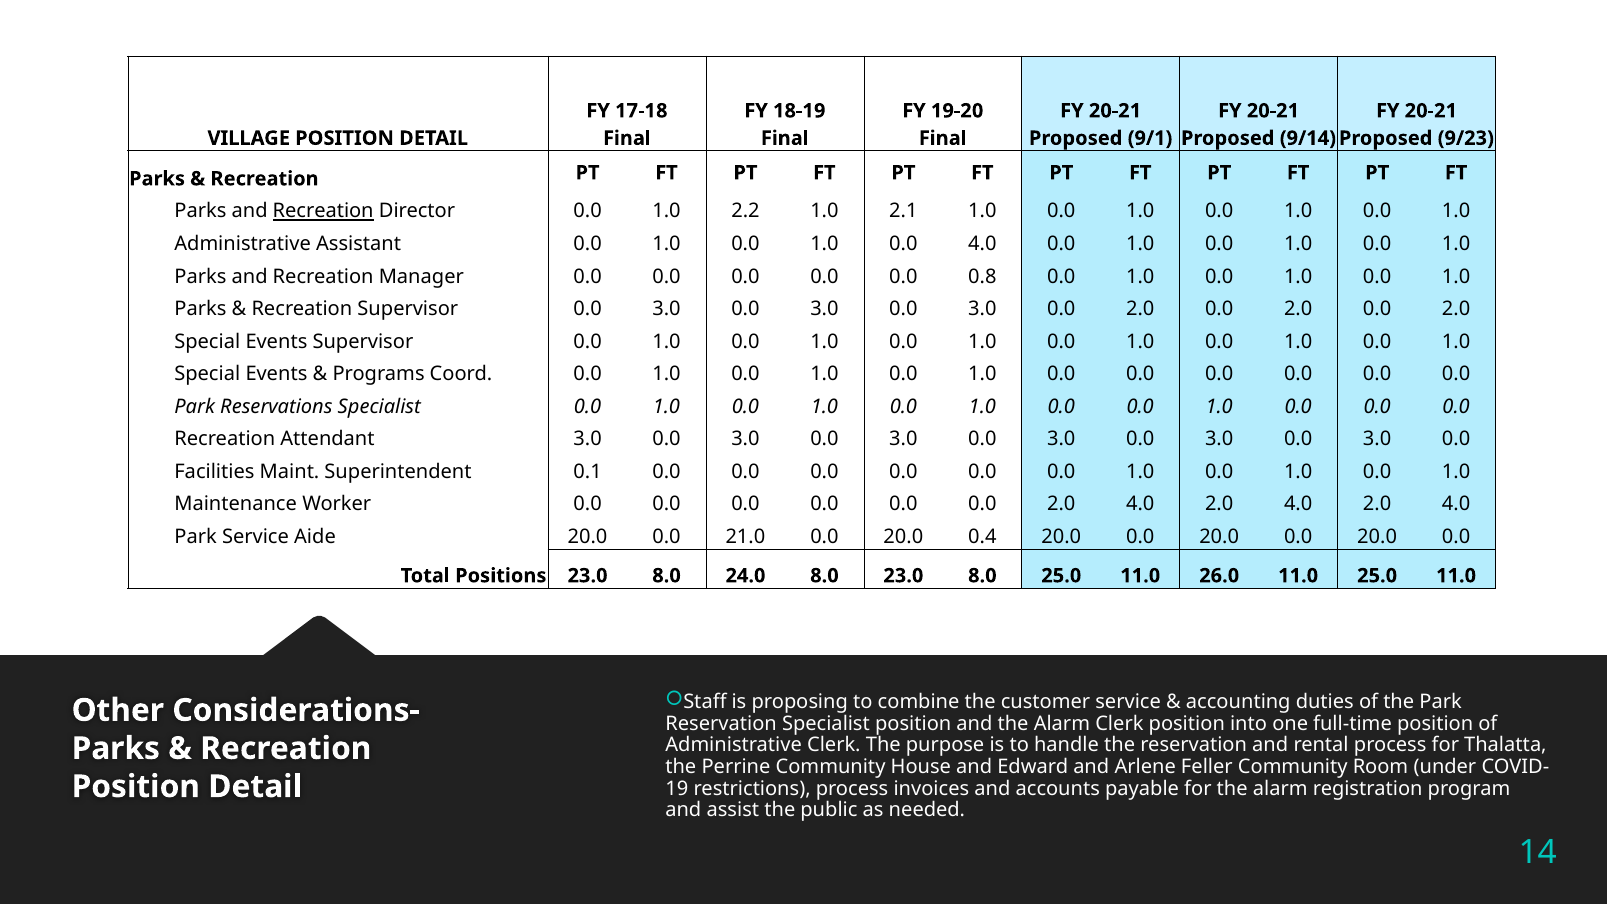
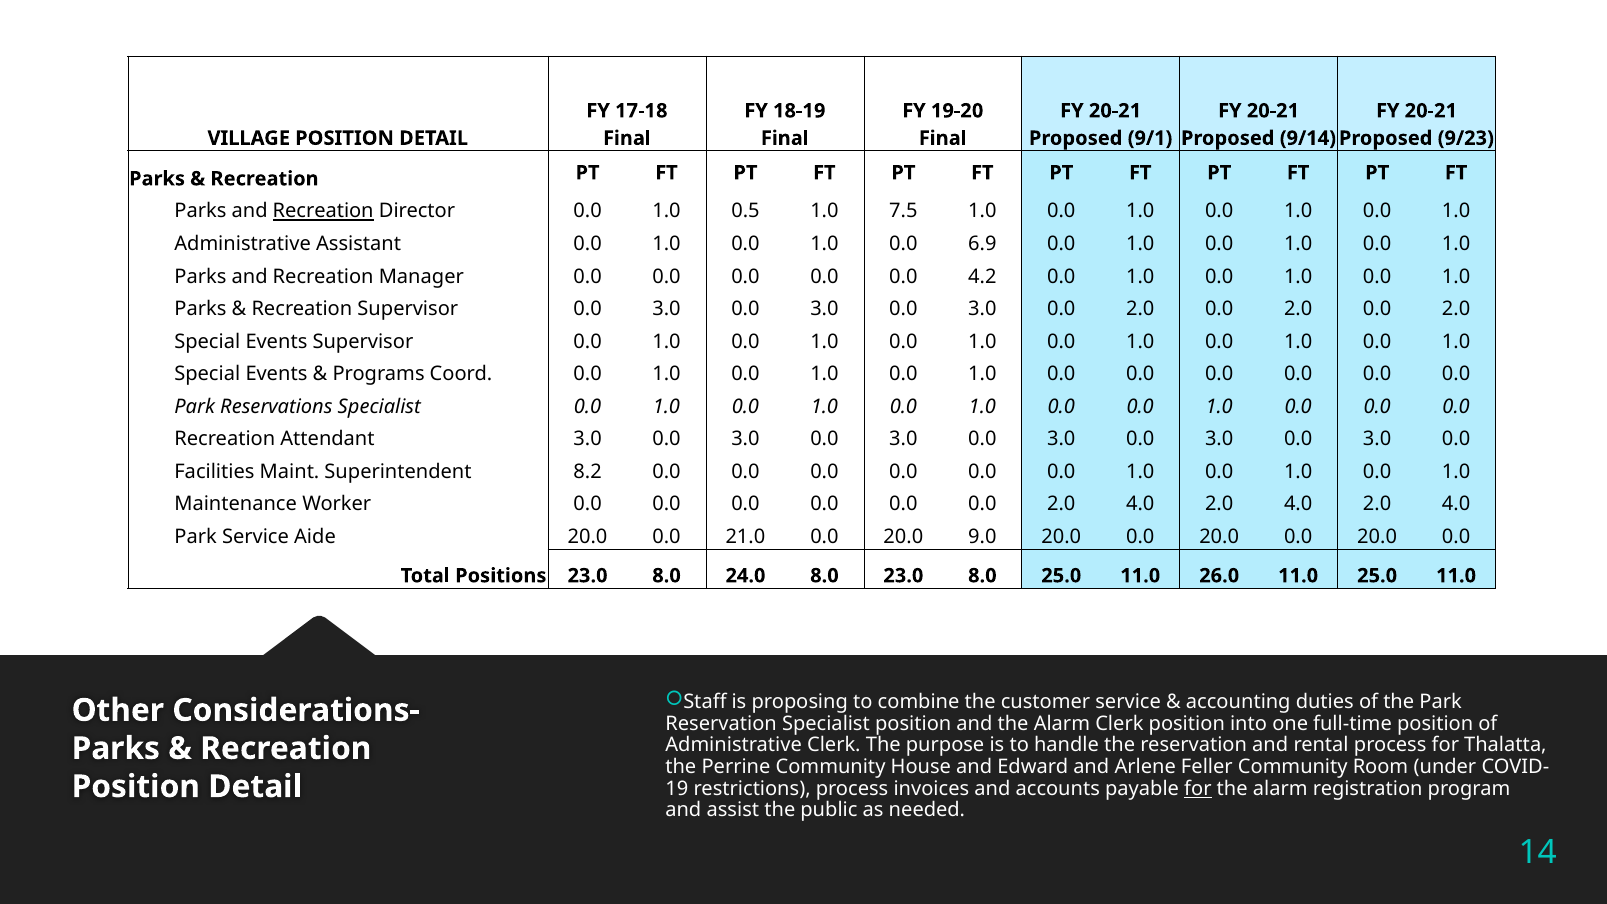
2.2: 2.2 -> 0.5 (745, 211)
2.1: 2.1 -> 7.5 (903, 211)
0.0 4.0: 4.0 -> 6.9 (982, 244)
0.8: 0.8 -> 4.2 (982, 276)
0.1: 0.1 -> 8.2 (588, 472)
0.4: 0.4 -> 9.0 (982, 537)
for underline: none -> present (1198, 789)
